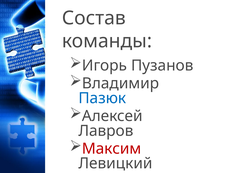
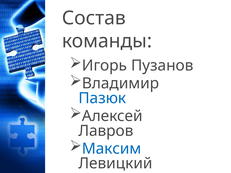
Максим colour: red -> blue (112, 149)
